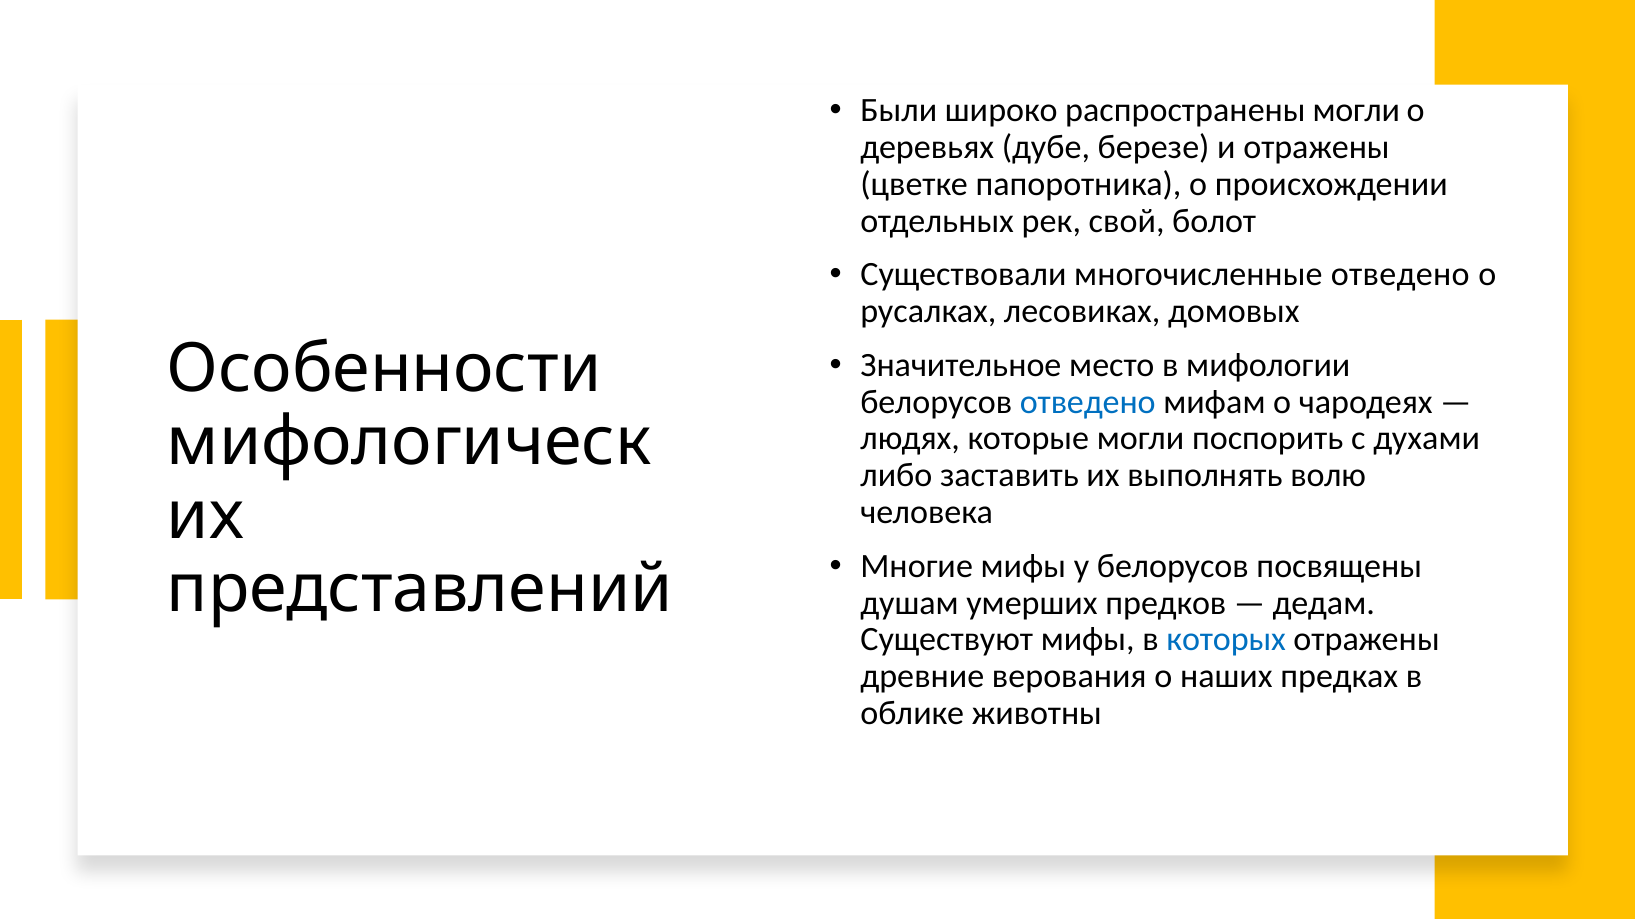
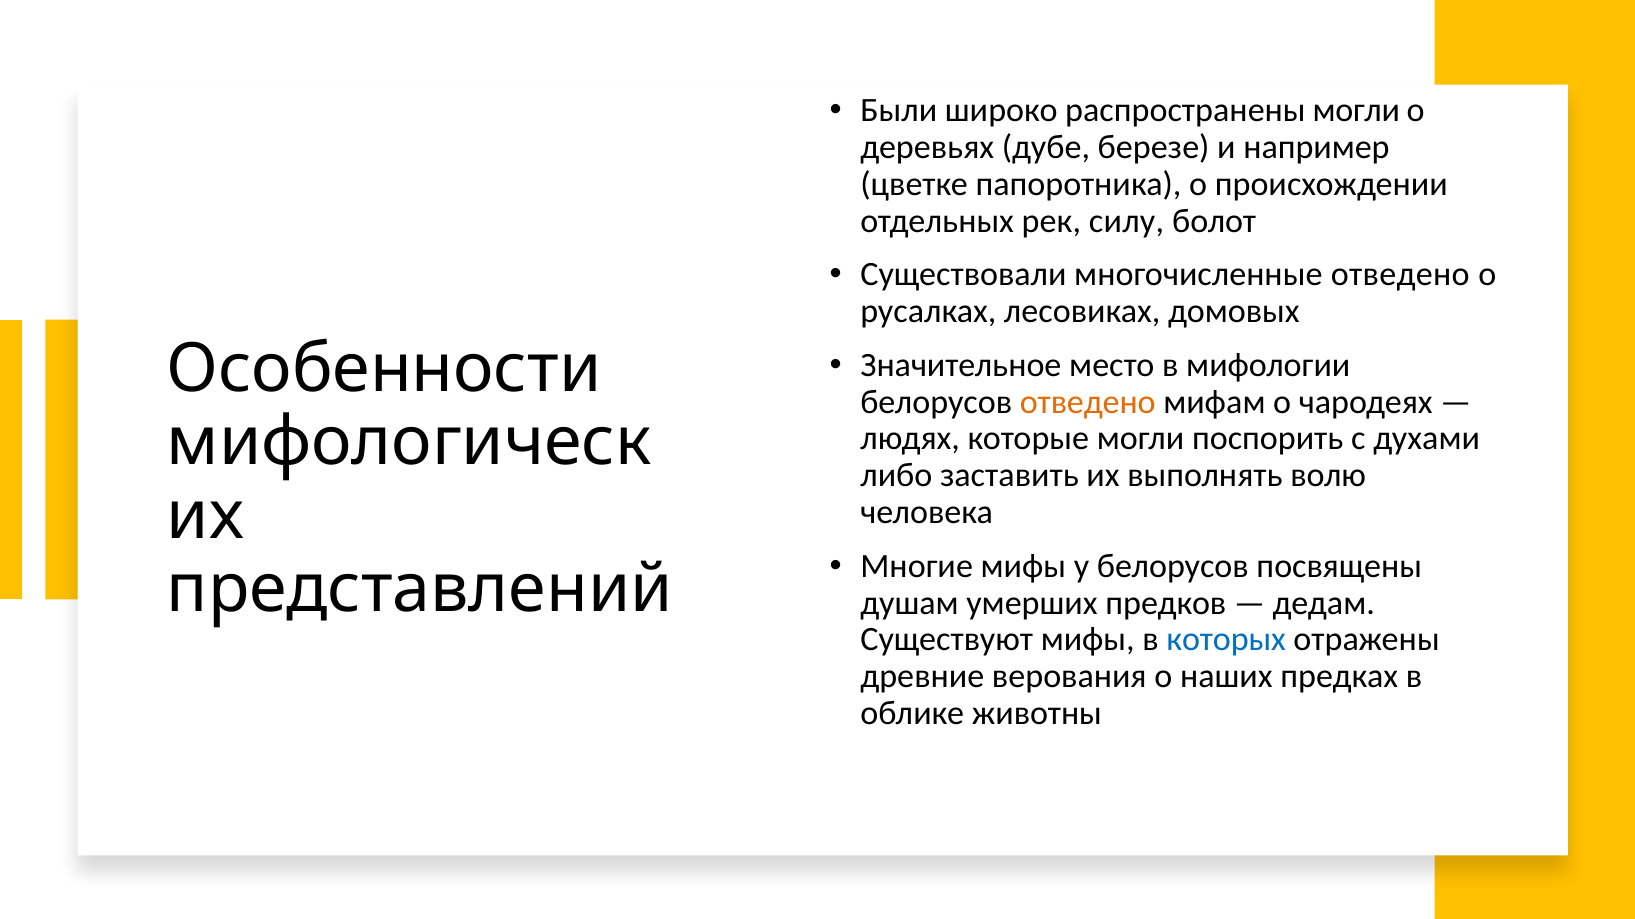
и отражены: отражены -> например (1316, 147)
свой: свой -> силу (1127, 221)
отведено colour: blue -> orange (1088, 402)
